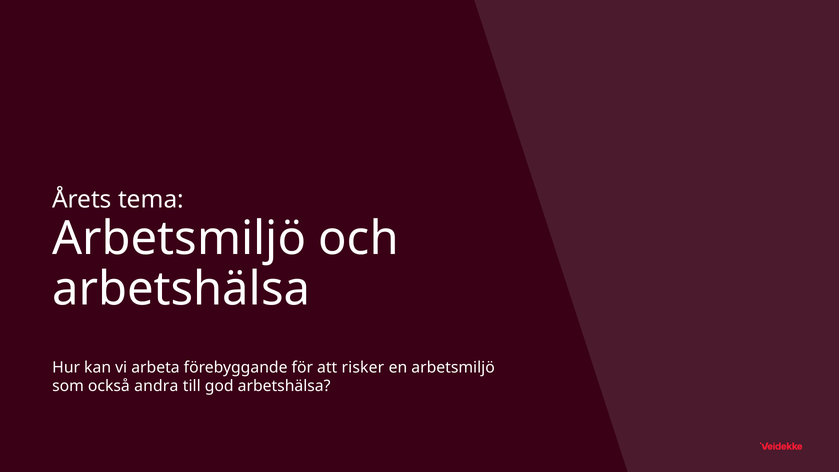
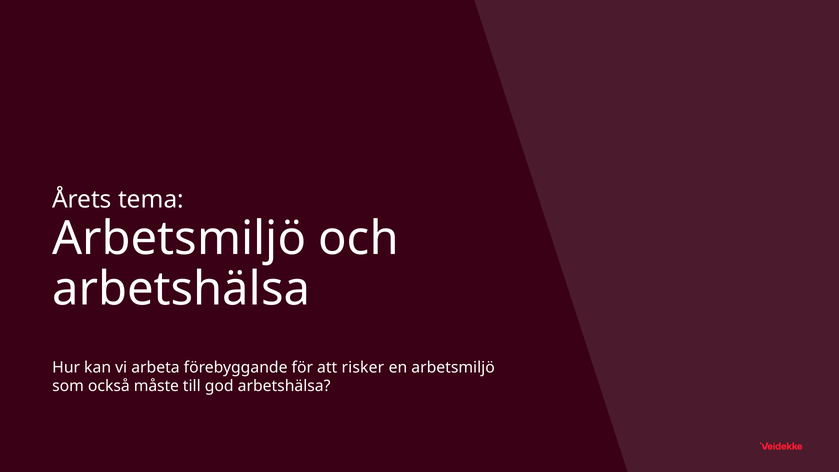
andra: andra -> måste (156, 386)
